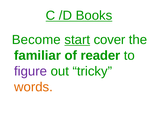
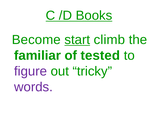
cover: cover -> climb (109, 40)
reader: reader -> tested (100, 56)
words colour: orange -> purple (33, 87)
